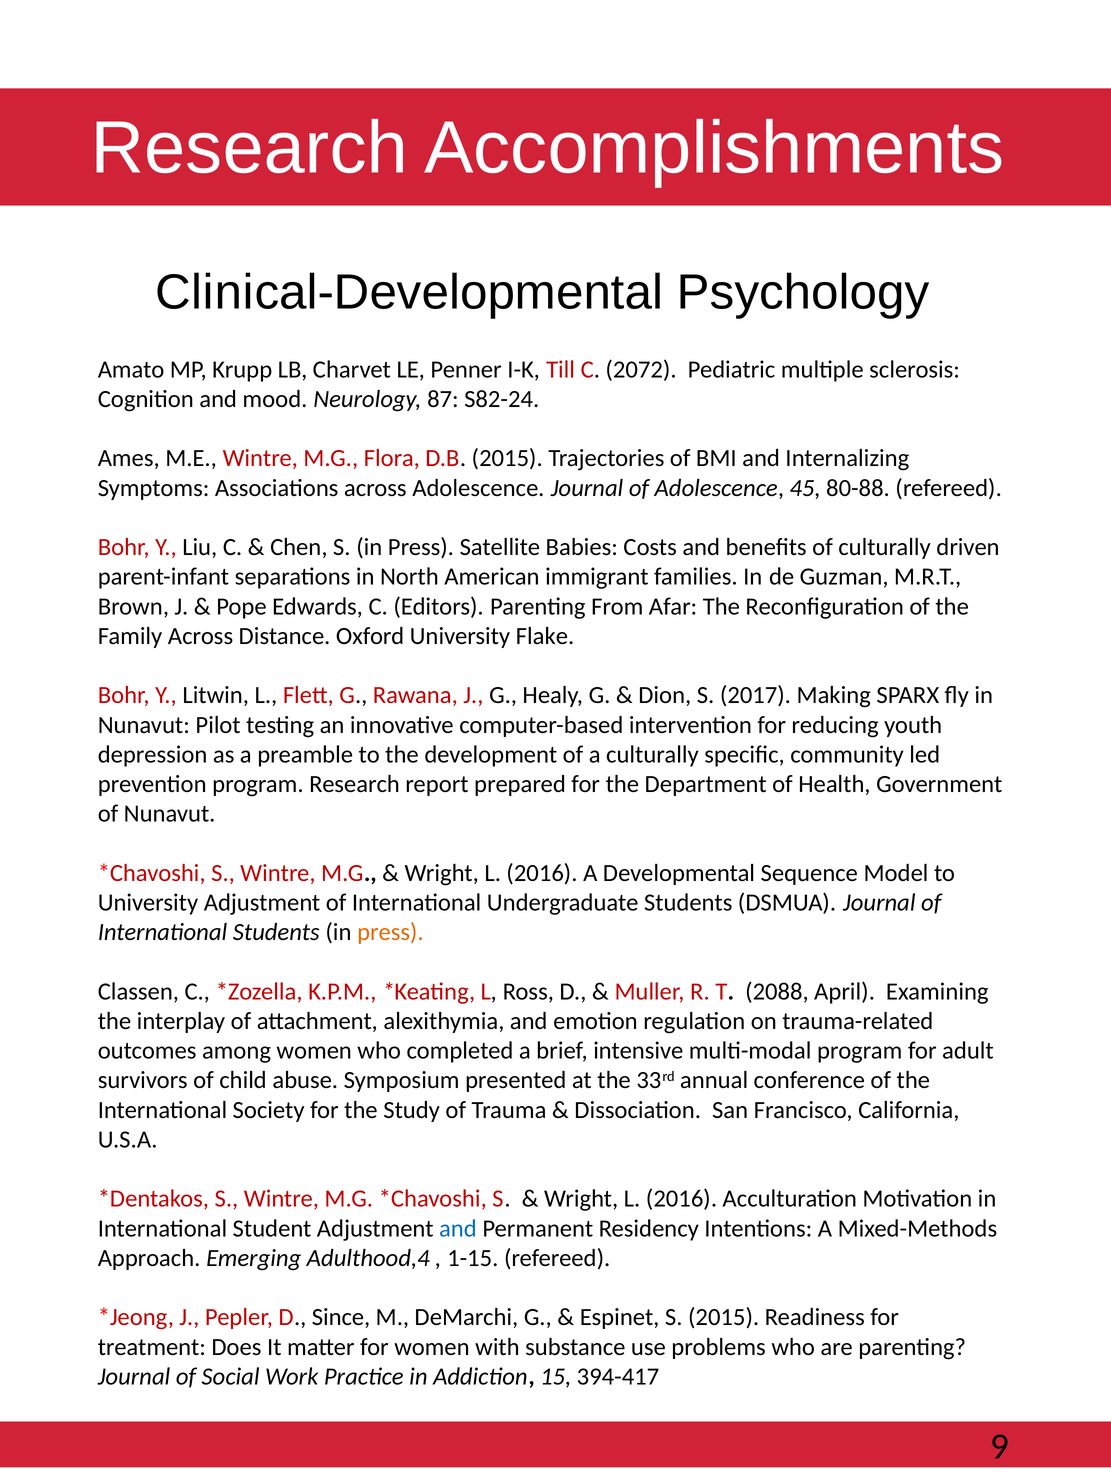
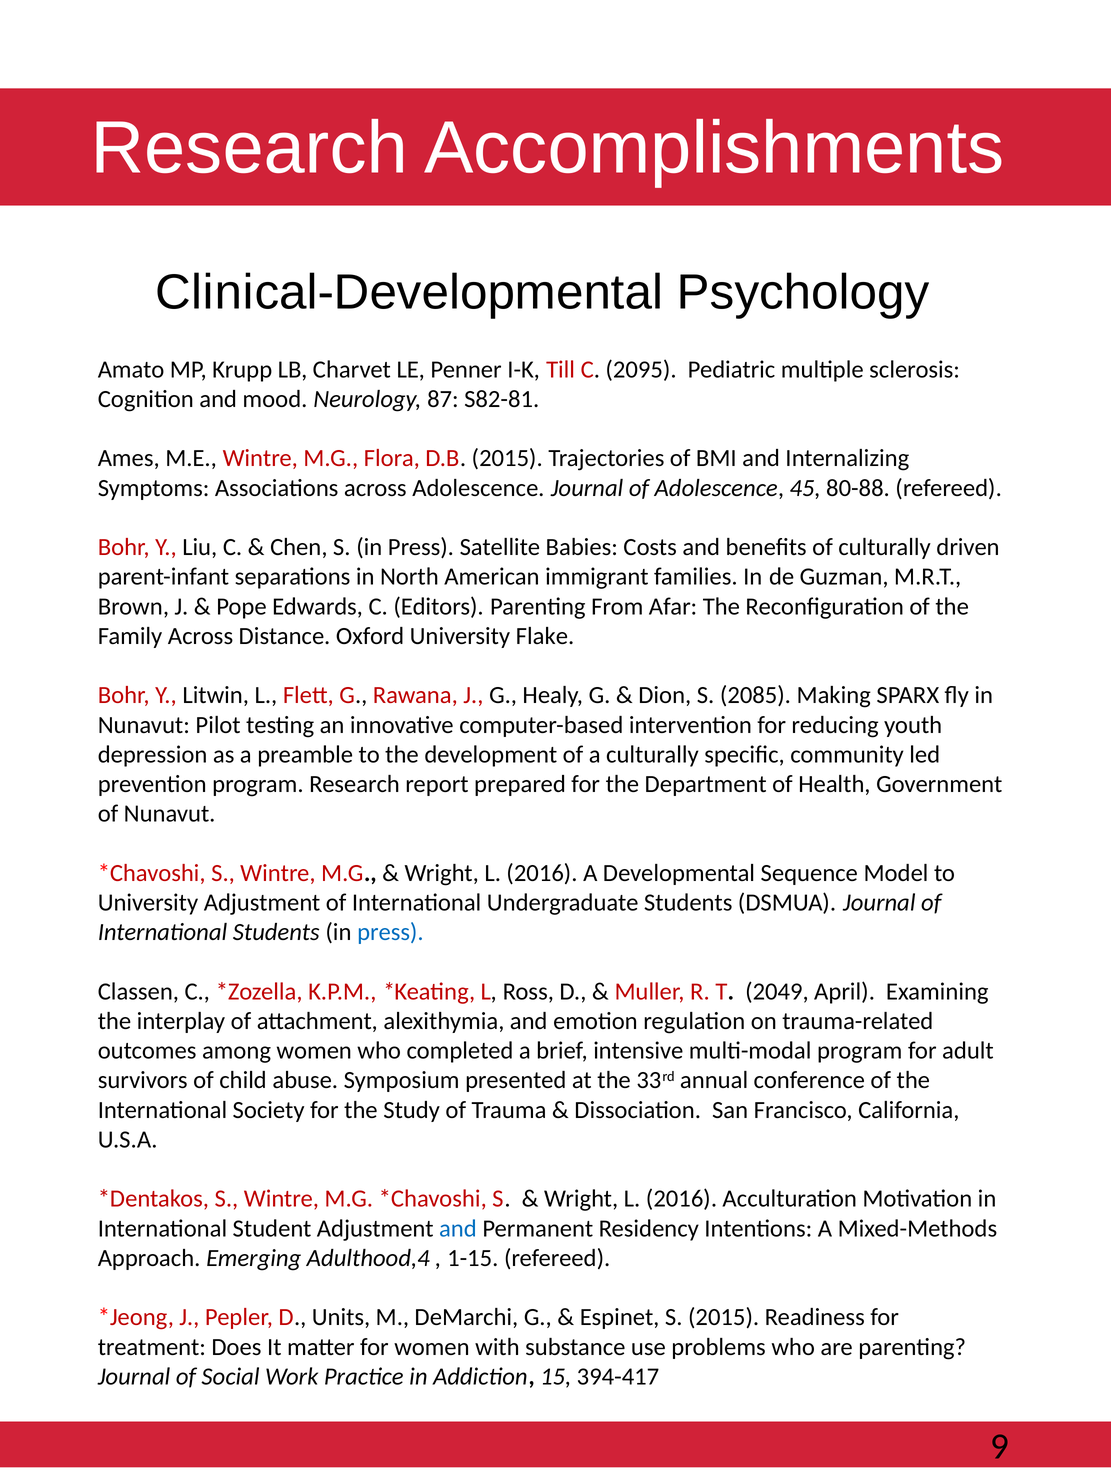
2072: 2072 -> 2095 (641, 370)
S82-24: S82-24 -> S82-81 (502, 399)
2017: 2017 -> 2085 (755, 695)
press colour: orange -> blue (390, 932)
2088: 2088 -> 2049 (777, 992)
Since: Since -> Units (341, 1318)
